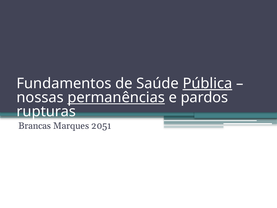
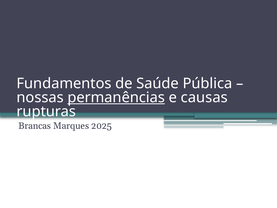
Pública underline: present -> none (207, 83)
pardos: pardos -> causas (204, 97)
2051: 2051 -> 2025 (101, 126)
